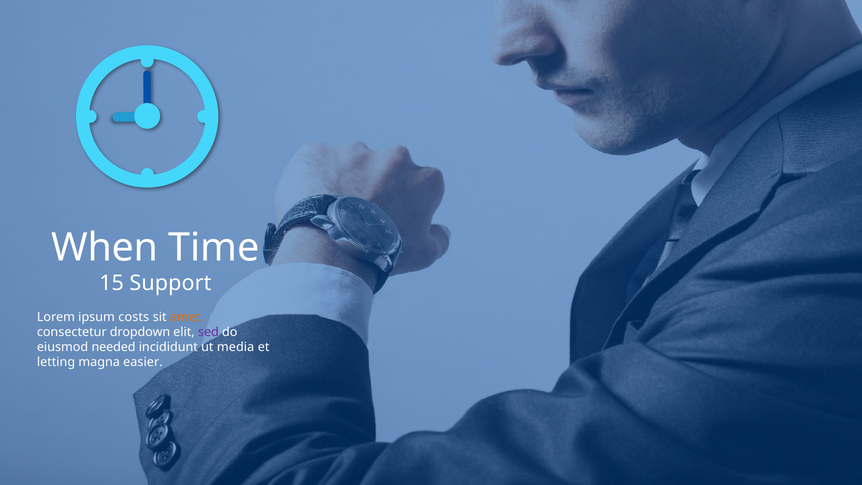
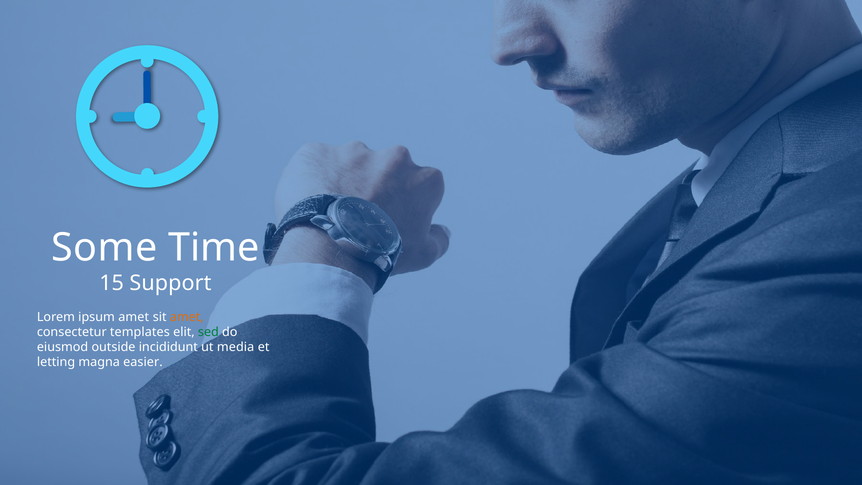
When: When -> Some (104, 248)
ipsum costs: costs -> amet (134, 317)
dropdown: dropdown -> templates (140, 332)
sed colour: purple -> green (208, 332)
needed: needed -> outside (113, 347)
